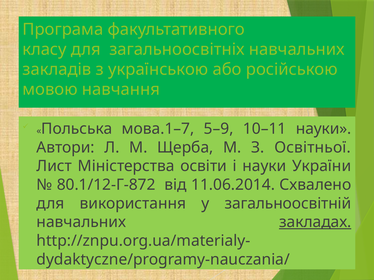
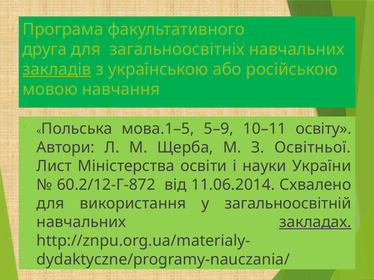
класу: класу -> друга (45, 50)
закладів underline: none -> present (57, 70)
мова.1–7: мова.1–7 -> мова.1–5 (158, 129)
10–11 науки: науки -> освіту (324, 129)
80.1/12-Г-872: 80.1/12-Г-872 -> 60.2/12-Г-872 (106, 185)
